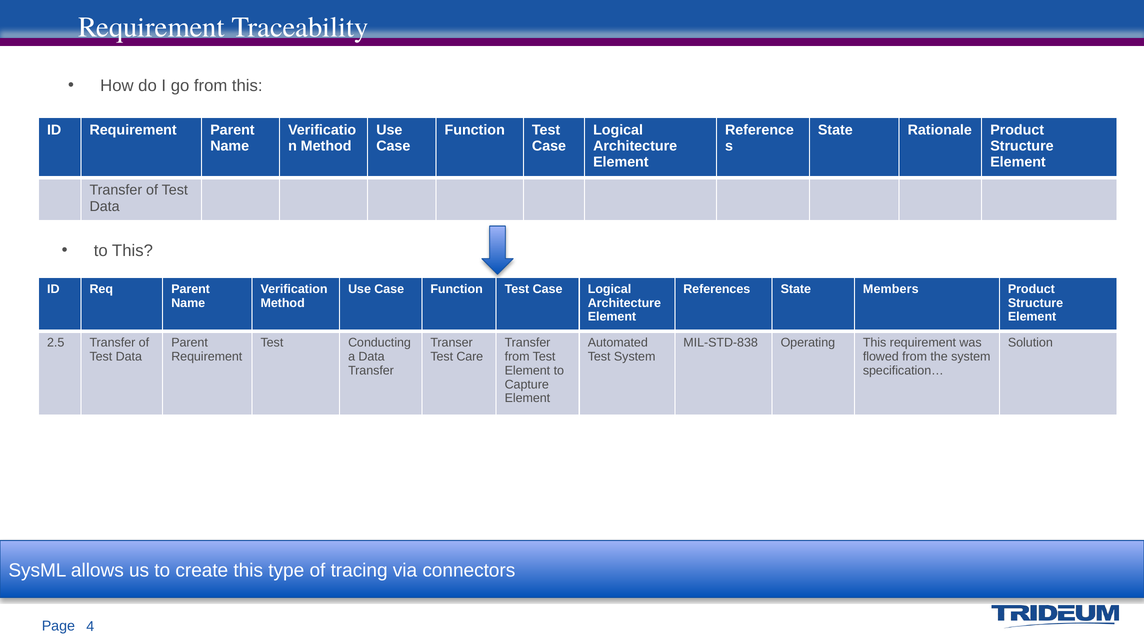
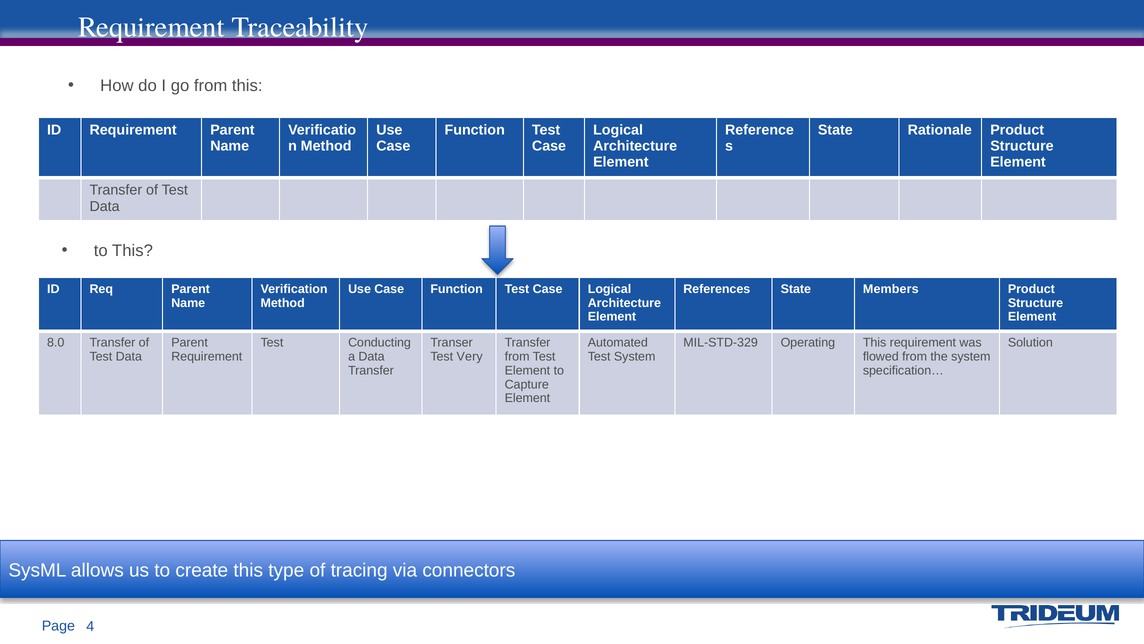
2.5: 2.5 -> 8.0 (56, 342)
MIL-STD-838: MIL-STD-838 -> MIL-STD-329 (721, 342)
Care: Care -> Very (470, 356)
